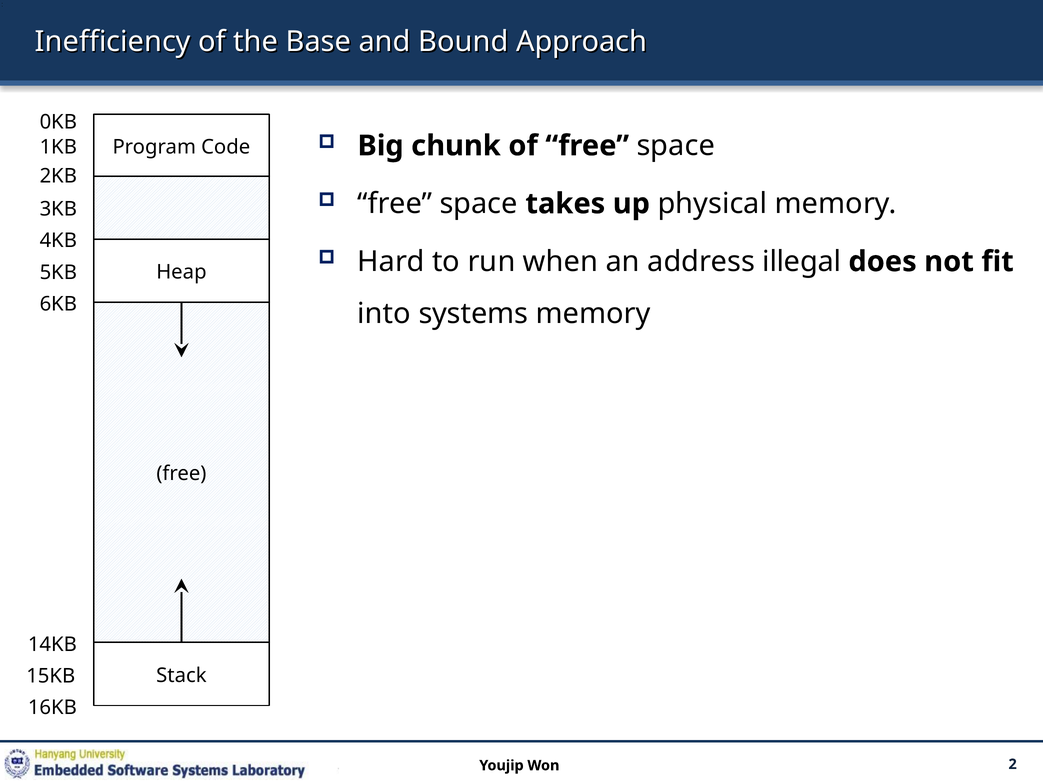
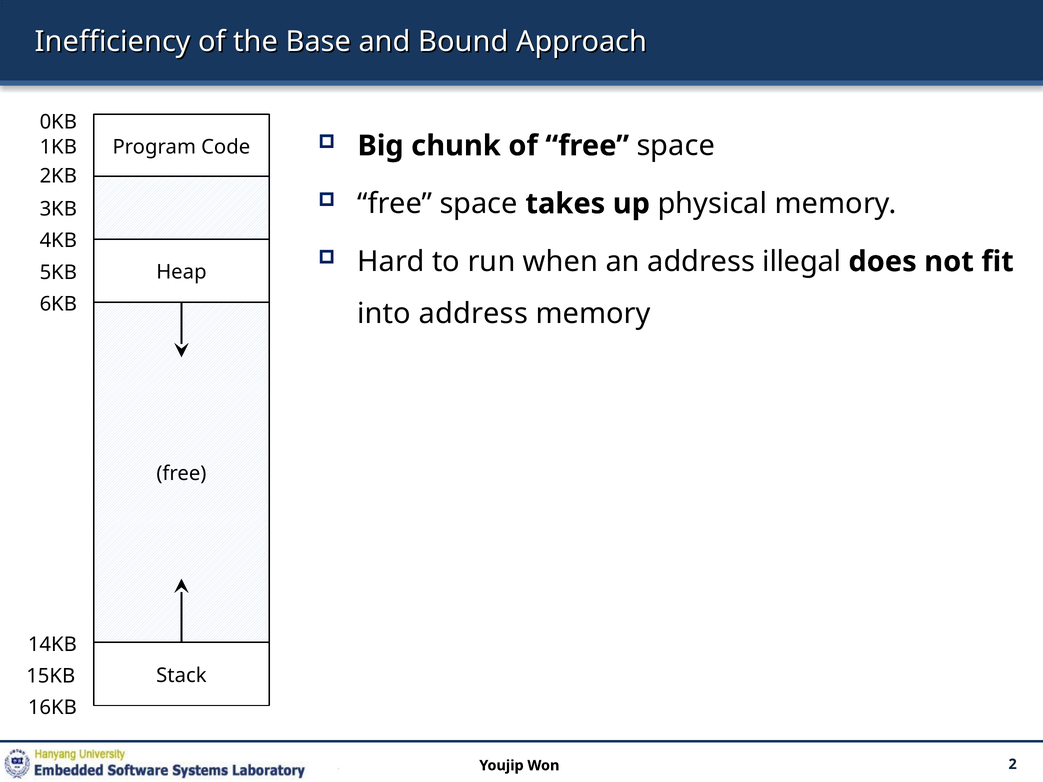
into systems: systems -> address (473, 314)
